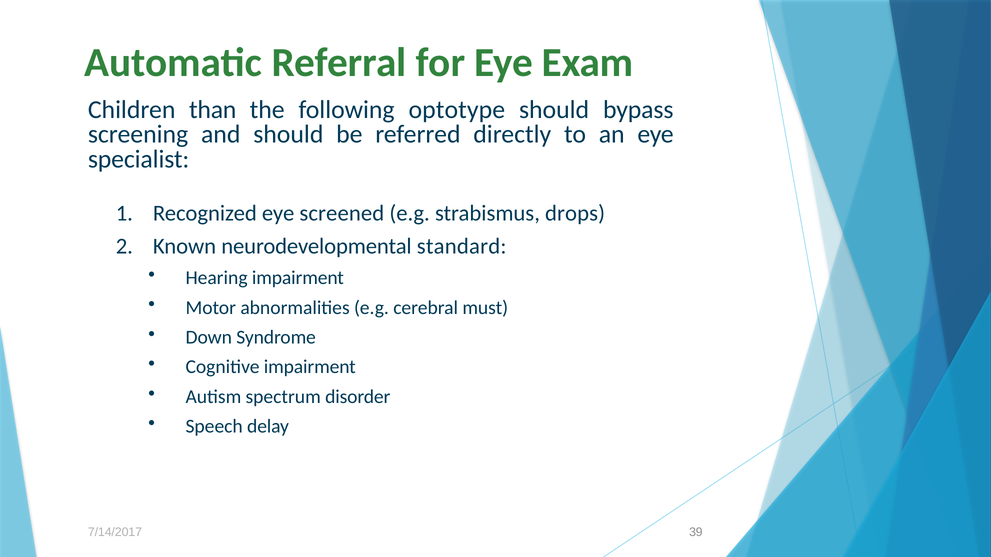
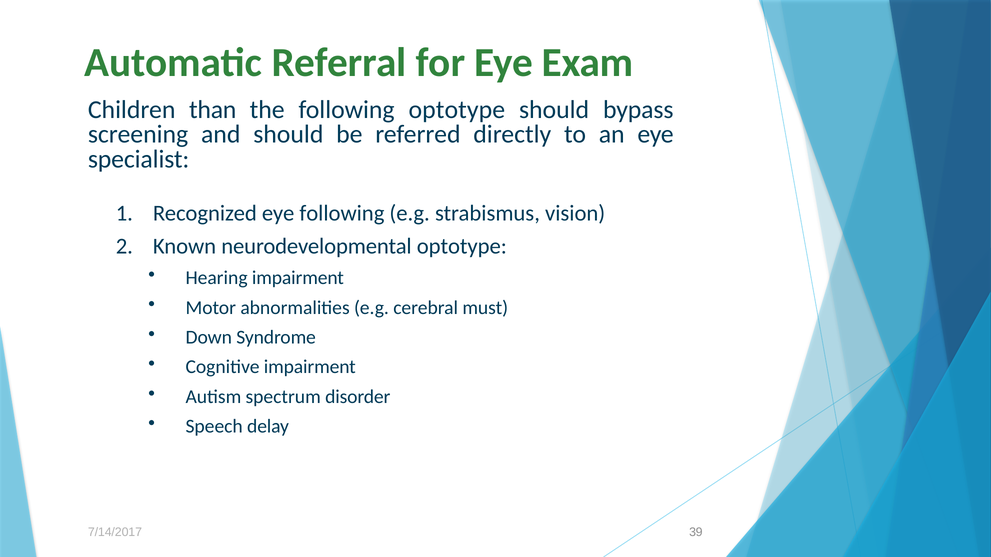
eye screened: screened -> following (342, 213)
drops: drops -> vision (575, 213)
neurodevelopmental standard: standard -> optotype (462, 247)
